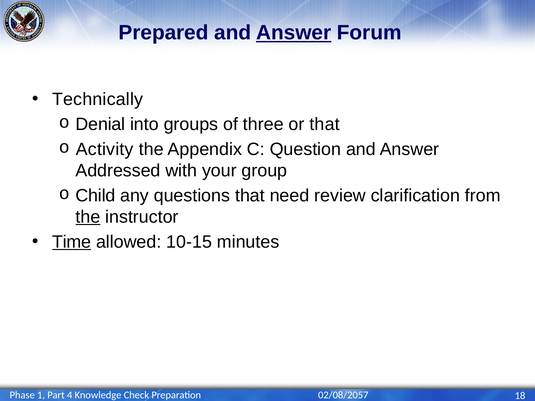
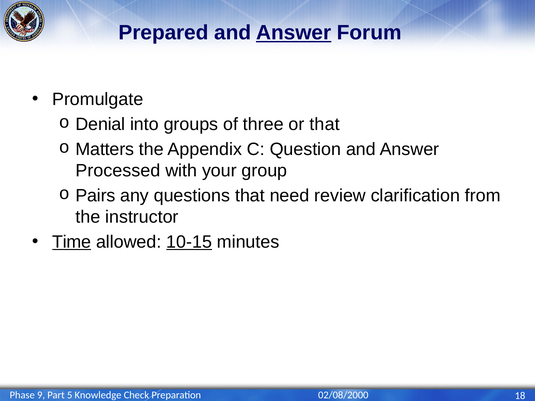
Technically: Technically -> Promulgate (98, 99)
Activity: Activity -> Matters (105, 149)
Addressed: Addressed -> Processed (118, 171)
Child: Child -> Pairs (95, 196)
the underline: present -> none (88, 217)
10-15 underline: none -> present (189, 242)
1: 1 -> 9 (41, 395)
4: 4 -> 5 (70, 395)
02/08/2057: 02/08/2057 -> 02/08/2000 (343, 395)
